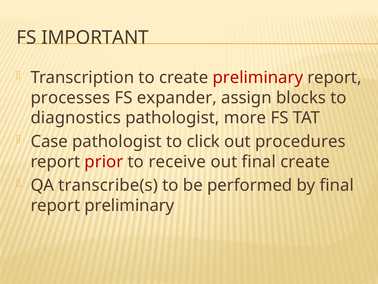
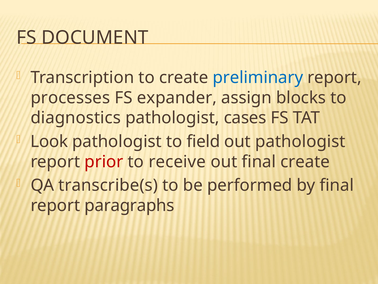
IMPORTANT: IMPORTANT -> DOCUMENT (95, 38)
preliminary colour: red -> blue (258, 77)
more: more -> cases (245, 118)
Case: Case -> Look (49, 141)
click: click -> field (203, 141)
out procedures: procedures -> pathologist (300, 141)
report preliminary: preliminary -> paragraphs (129, 205)
